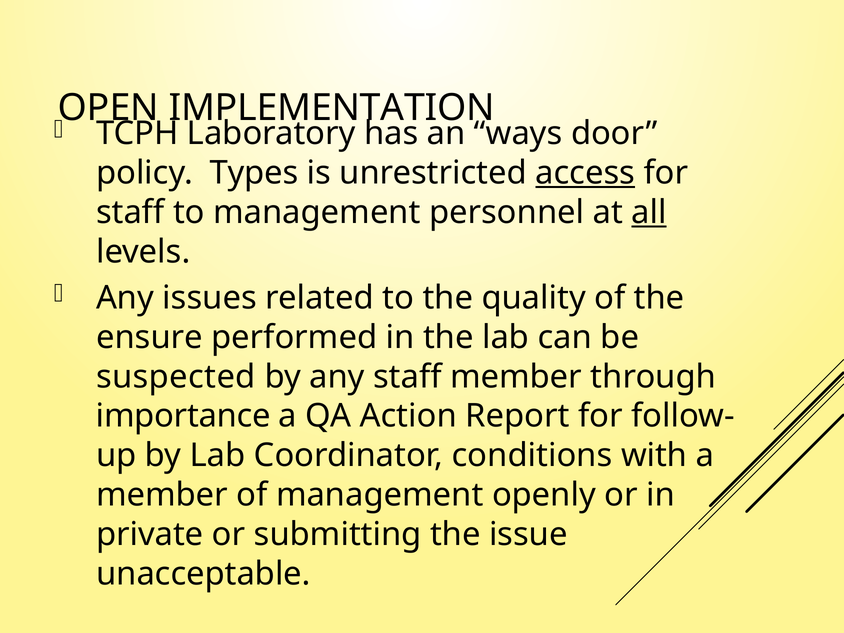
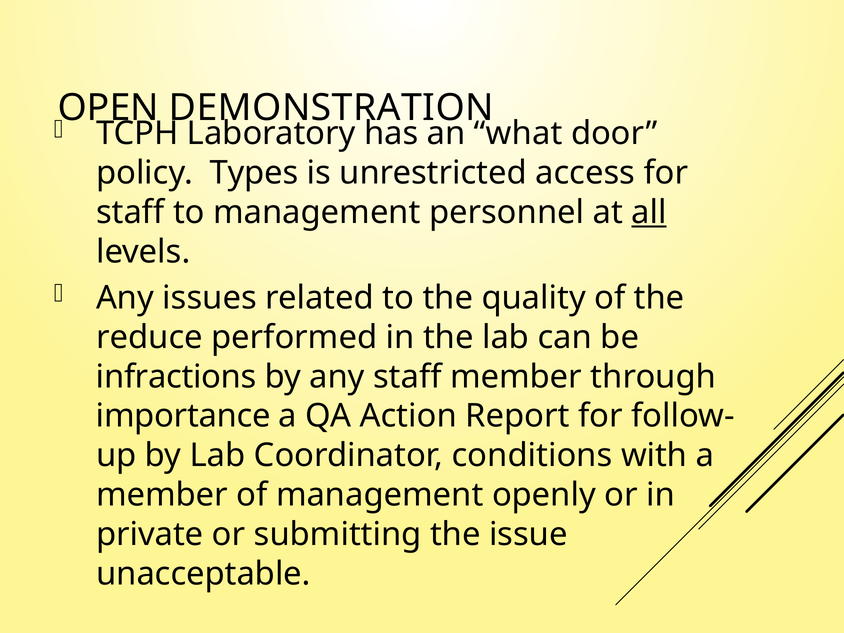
IMPLEMENTATION: IMPLEMENTATION -> DEMONSTRATION (331, 108)
ways: ways -> what (518, 134)
access underline: present -> none (585, 173)
ensure: ensure -> reduce (149, 337)
suspected: suspected -> infractions (176, 377)
